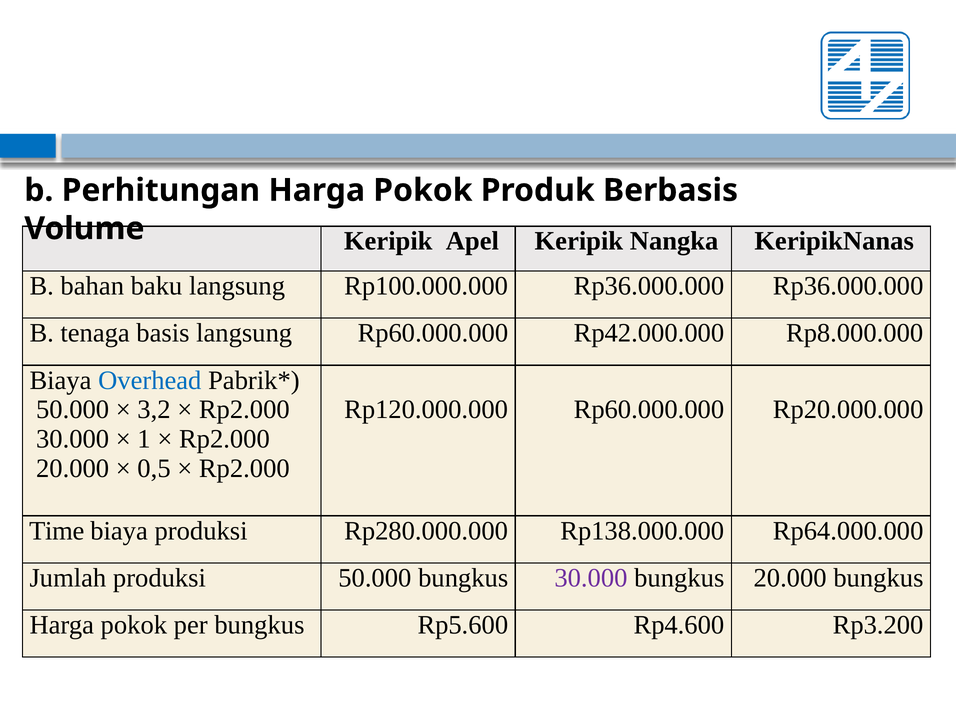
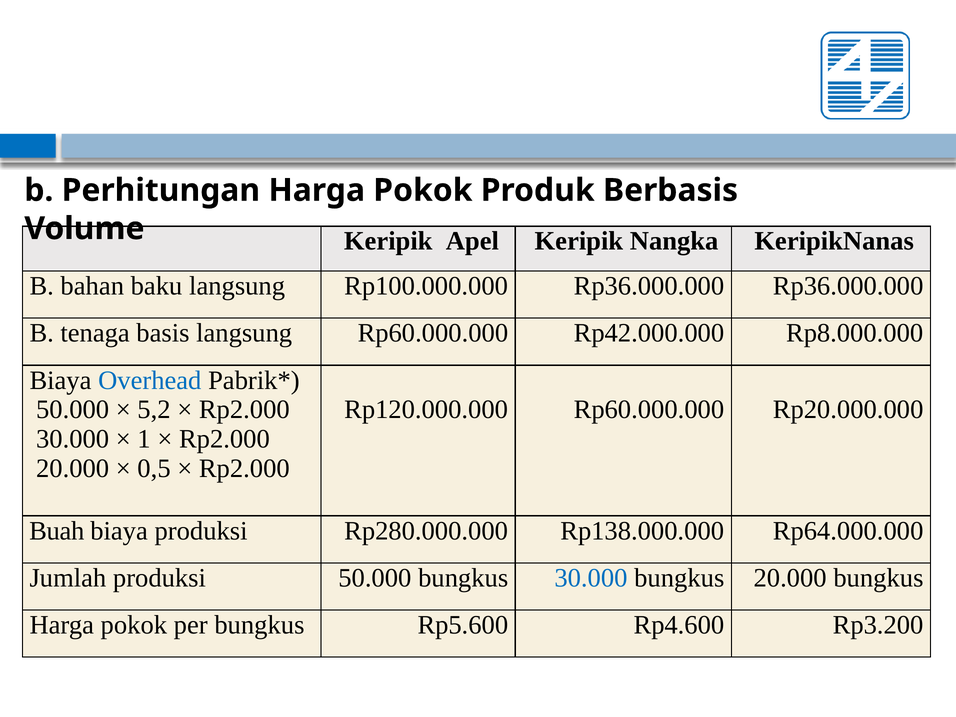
3,2: 3,2 -> 5,2 (154, 410)
Time: Time -> Buah (57, 531)
30.000 colour: purple -> blue (591, 578)
